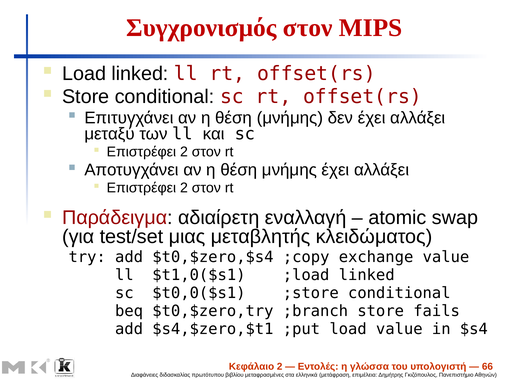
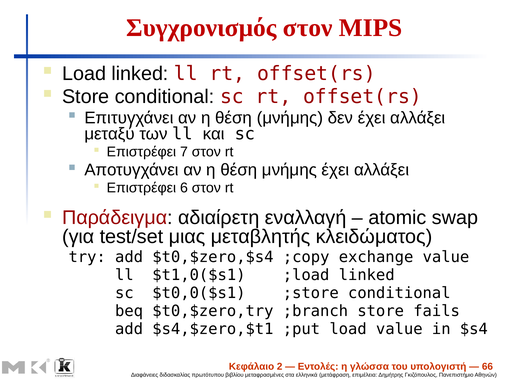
2: 2 -> 7 (184, 152)
2: 2 -> 6 (184, 188)
